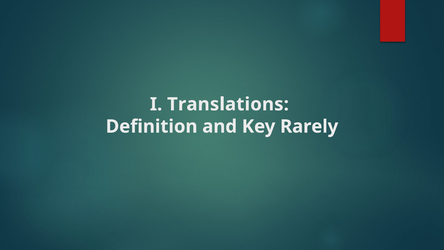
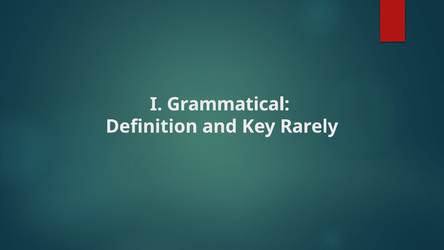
Translations: Translations -> Grammatical (228, 104)
